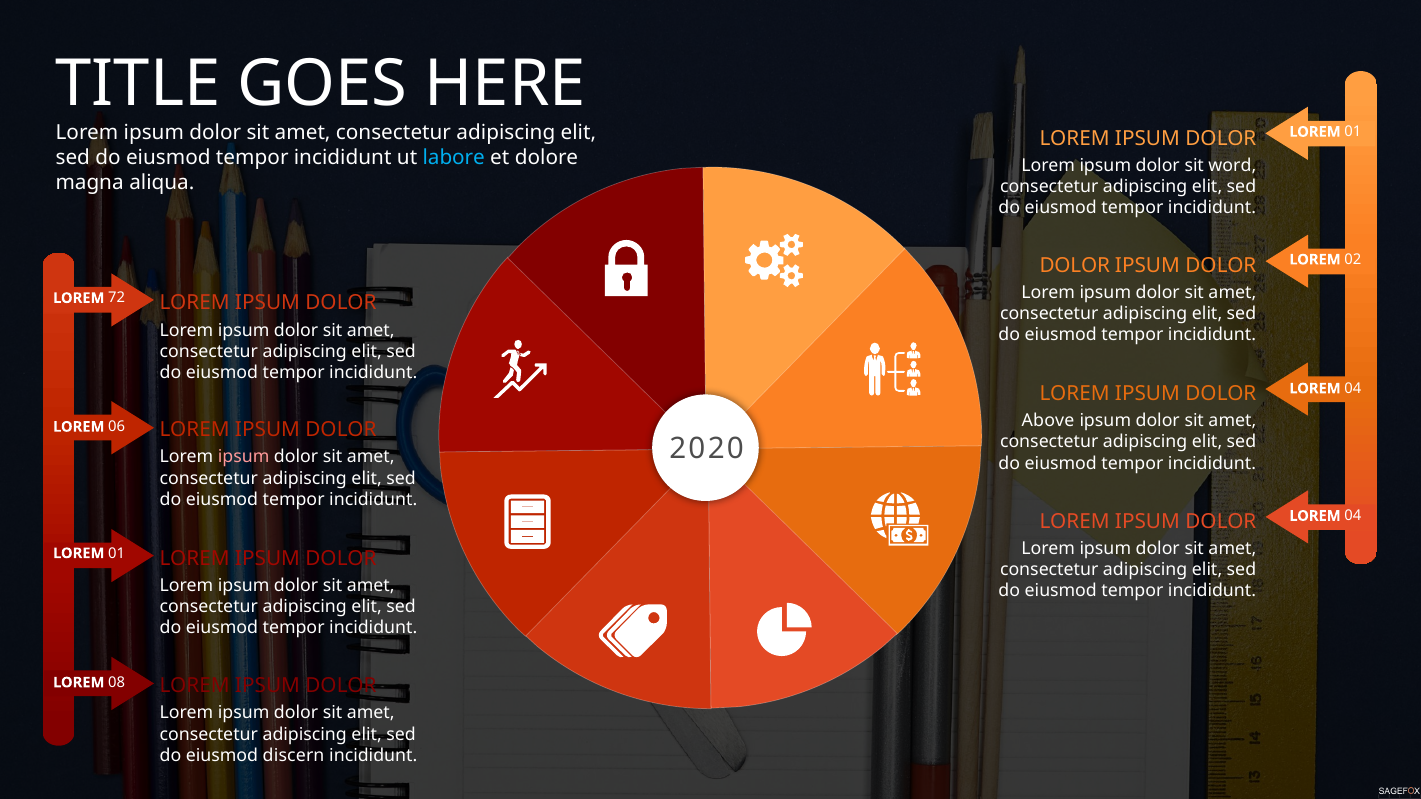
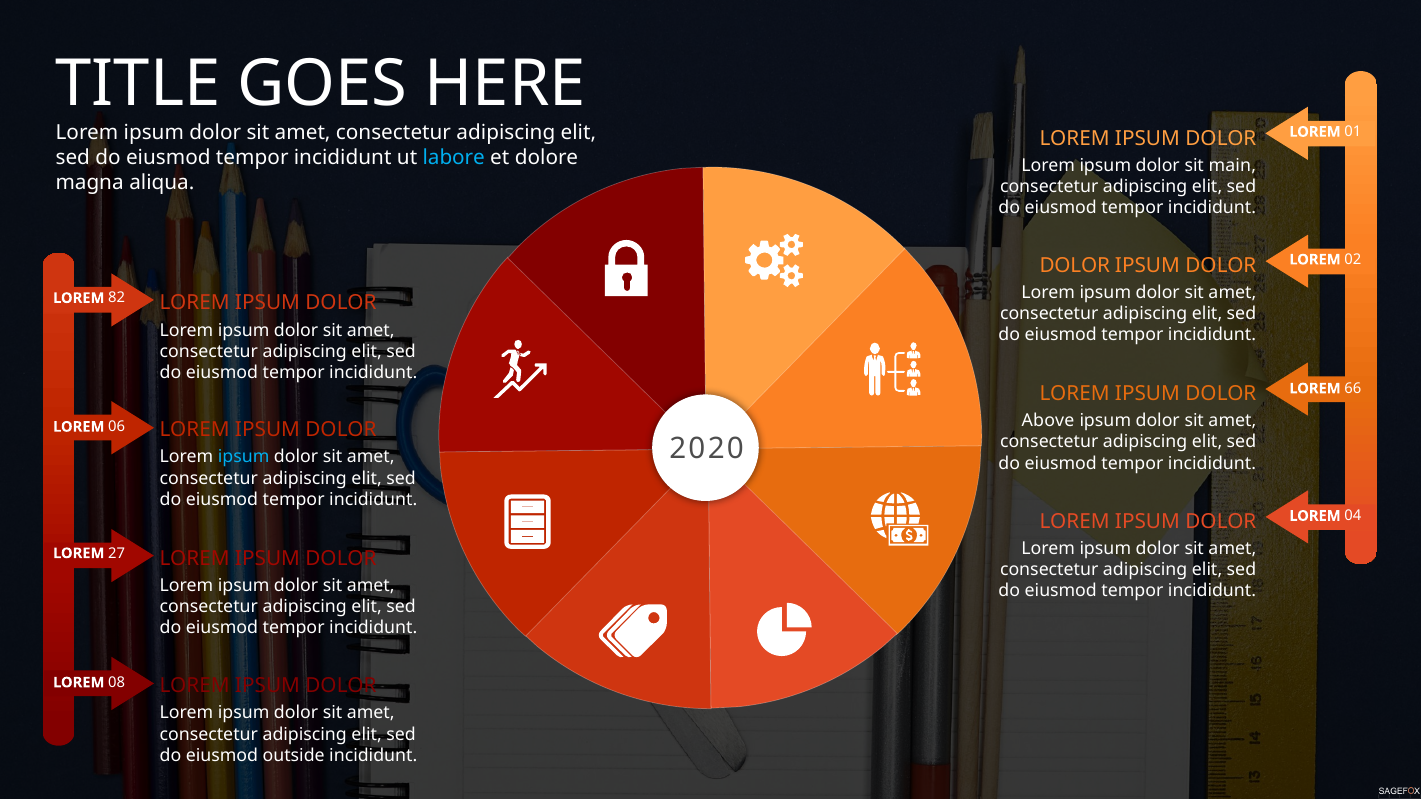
word: word -> main (1232, 166)
72: 72 -> 82 (117, 298)
04: 04 -> 66 (1353, 389)
ipsum colour: pink -> light blue (244, 457)
01: 01 -> 27 (117, 553)
discern: discern -> outside (294, 756)
